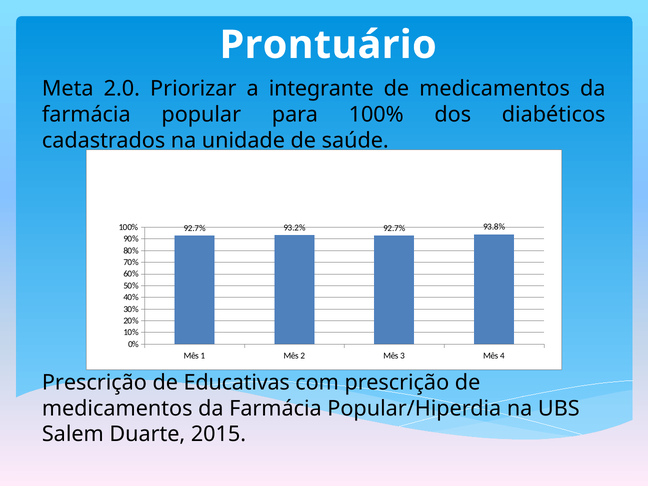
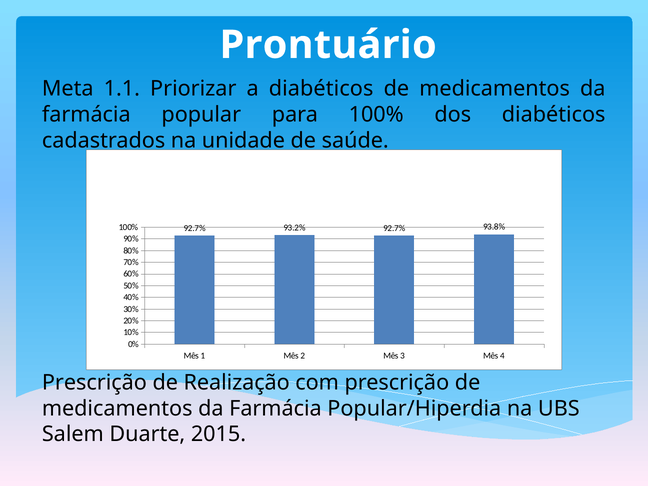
2.0: 2.0 -> 1.1 (122, 89)
a integrante: integrante -> diabéticos (321, 89)
Educativas: Educativas -> Realização (237, 383)
